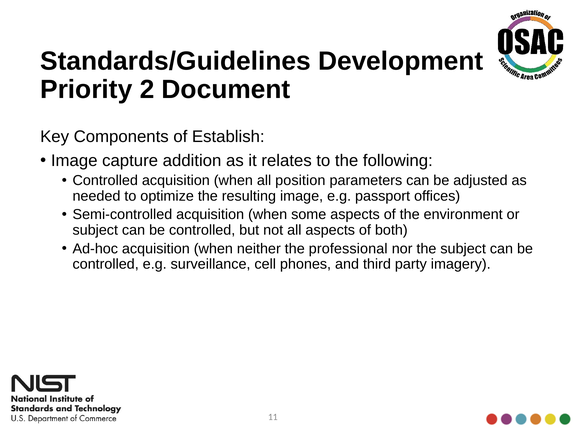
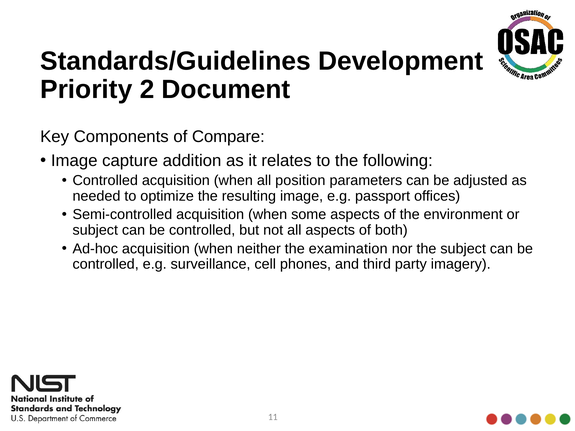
Establish: Establish -> Compare (228, 137)
professional: professional -> examination (348, 249)
